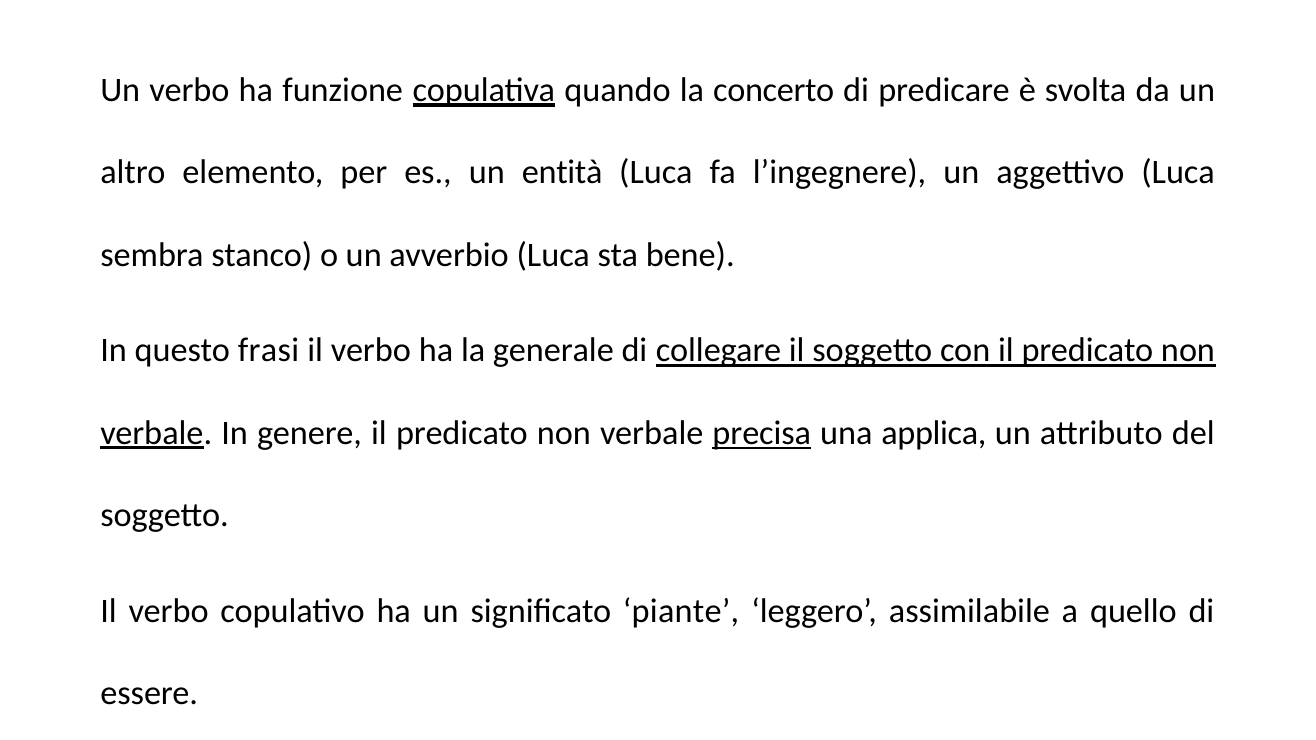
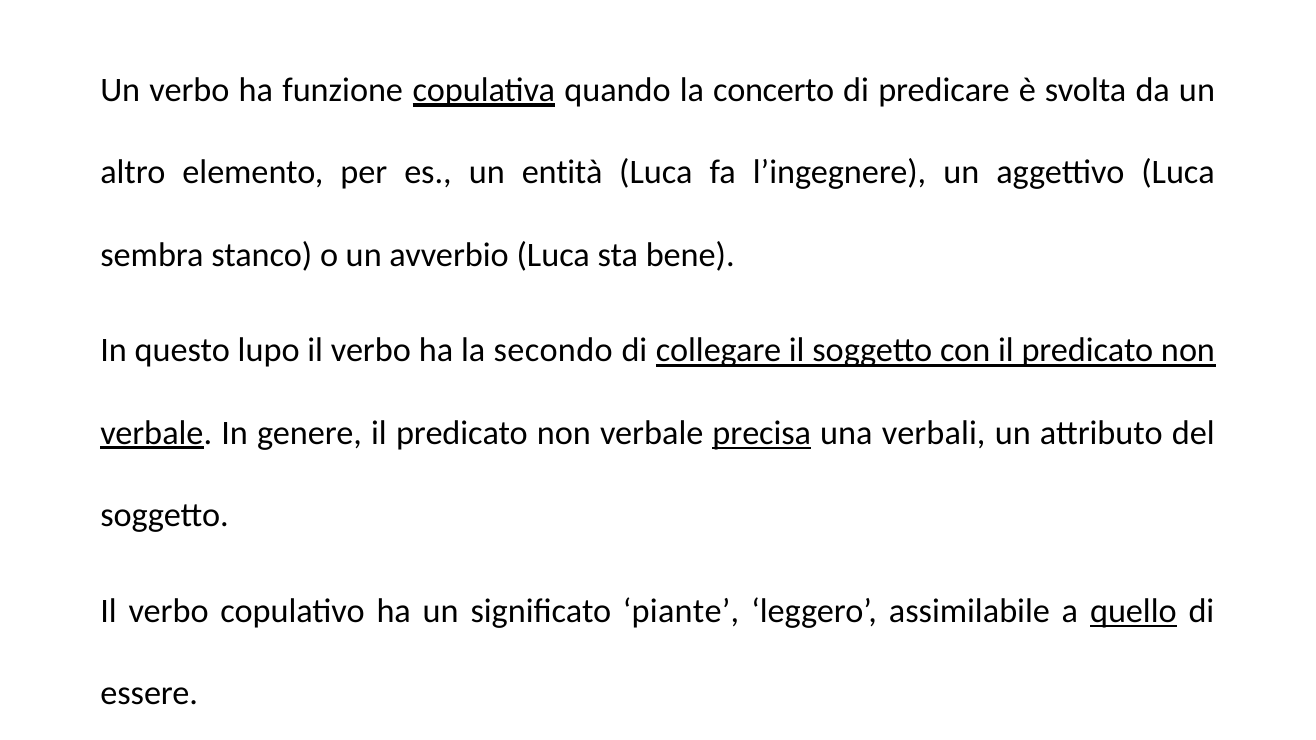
frasi: frasi -> lupo (269, 351)
generale: generale -> secondo (553, 351)
applica: applica -> verbali (934, 433)
quello underline: none -> present (1133, 611)
